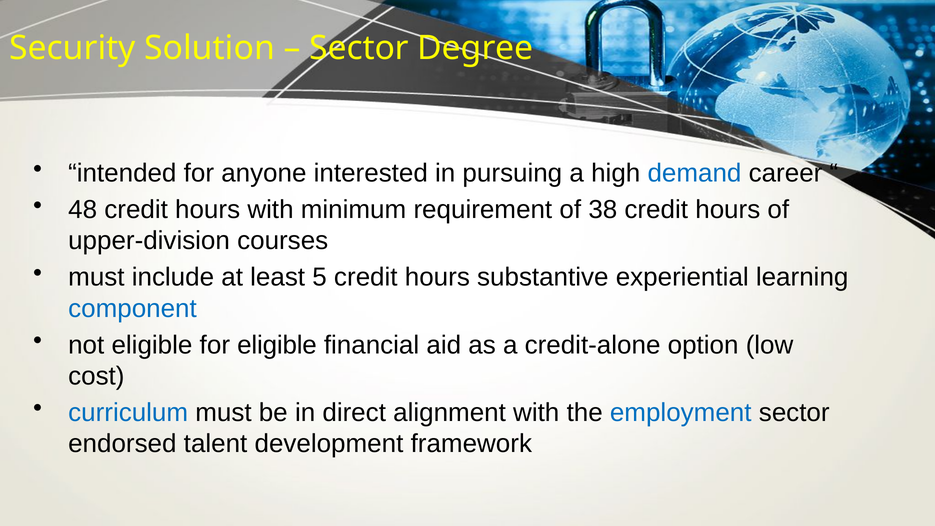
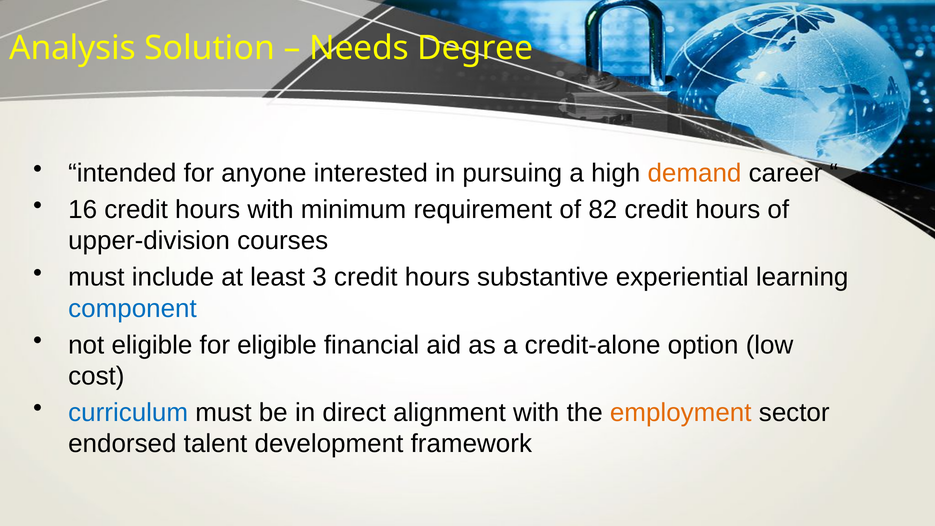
Security: Security -> Analysis (73, 48)
Sector: Sector -> Needs (359, 48)
demand colour: blue -> orange (694, 173)
48: 48 -> 16 (83, 210)
38: 38 -> 82 (603, 210)
5: 5 -> 3 (320, 277)
employment colour: blue -> orange (681, 413)
